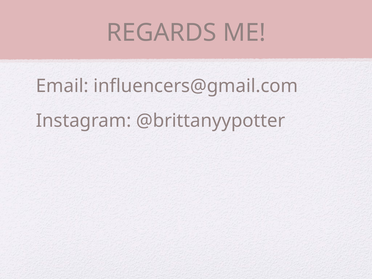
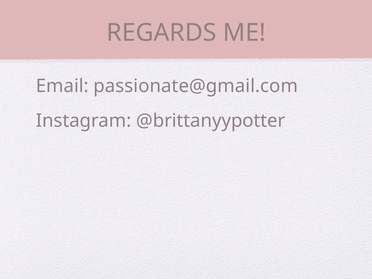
influencers@gmail.com: influencers@gmail.com -> passionate@gmail.com (196, 86)
